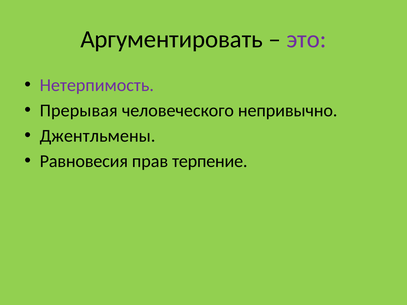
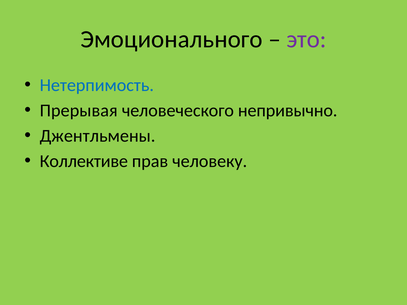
Аргументировать: Аргументировать -> Эмоционального (172, 39)
Нетерпимость colour: purple -> blue (97, 85)
Равновесия: Равновесия -> Коллективе (84, 161)
терпение: терпение -> человеку (210, 161)
